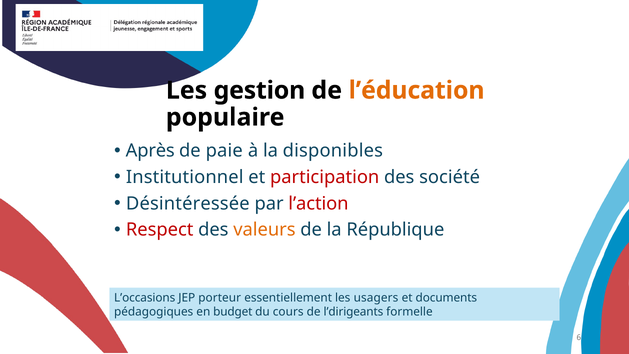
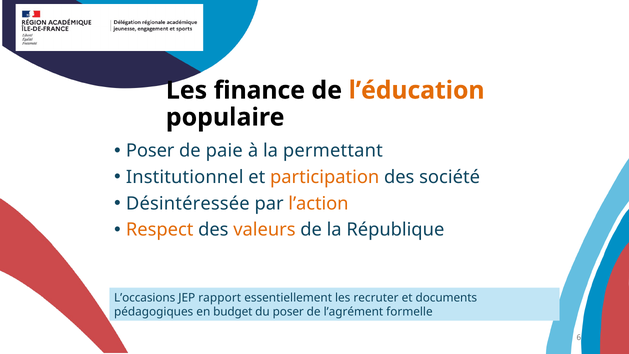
gestion: gestion -> finance (259, 90)
Après: Après -> Poser (150, 151)
disponibles: disponibles -> permettant (333, 151)
participation colour: red -> orange (325, 177)
l’action colour: red -> orange (318, 203)
Respect colour: red -> orange (160, 230)
porteur: porteur -> rapport (220, 298)
usagers: usagers -> recruter (376, 298)
du cours: cours -> poser (288, 312)
l’dirigeants: l’dirigeants -> l’agrément (353, 312)
